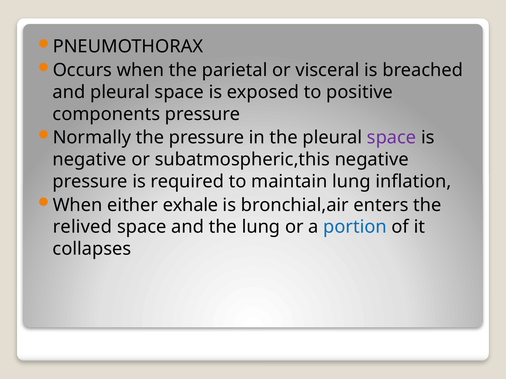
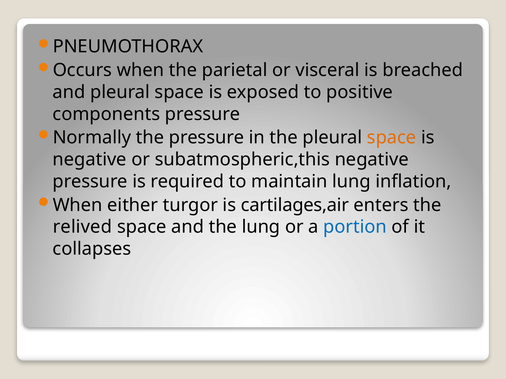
space colour: purple -> orange (392, 138)
exhale: exhale -> turgor (190, 205)
bronchial,air: bronchial,air -> cartilages,air (295, 205)
